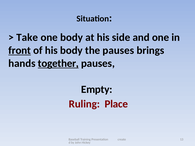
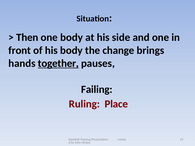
Take: Take -> Then (27, 37)
front underline: present -> none (20, 50)
the pauses: pauses -> change (118, 50)
Empty: Empty -> Failing (97, 89)
